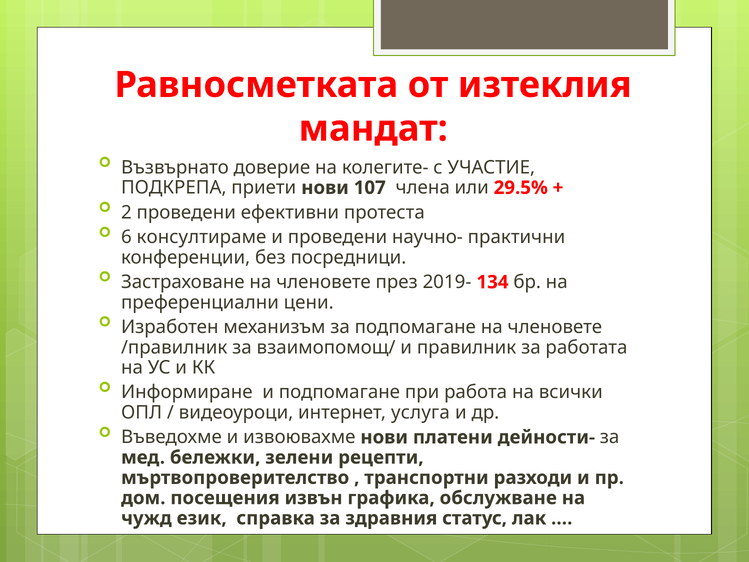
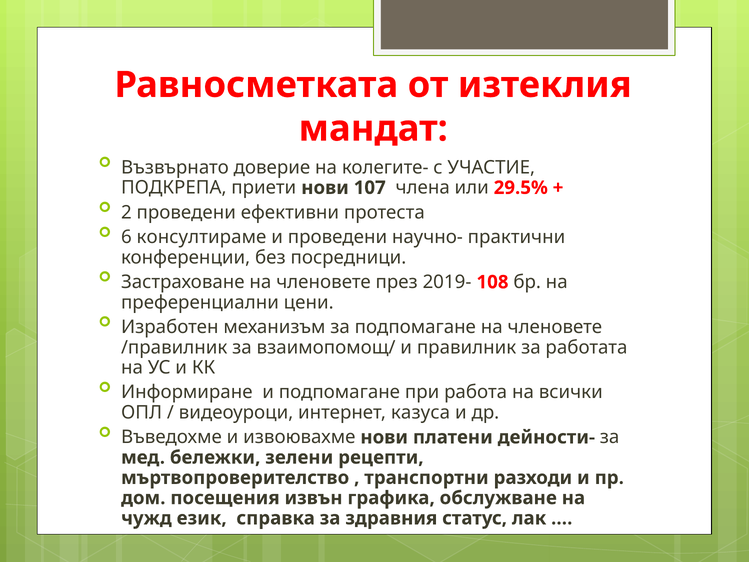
134: 134 -> 108 (493, 282)
услуга: услуга -> казуса (421, 412)
